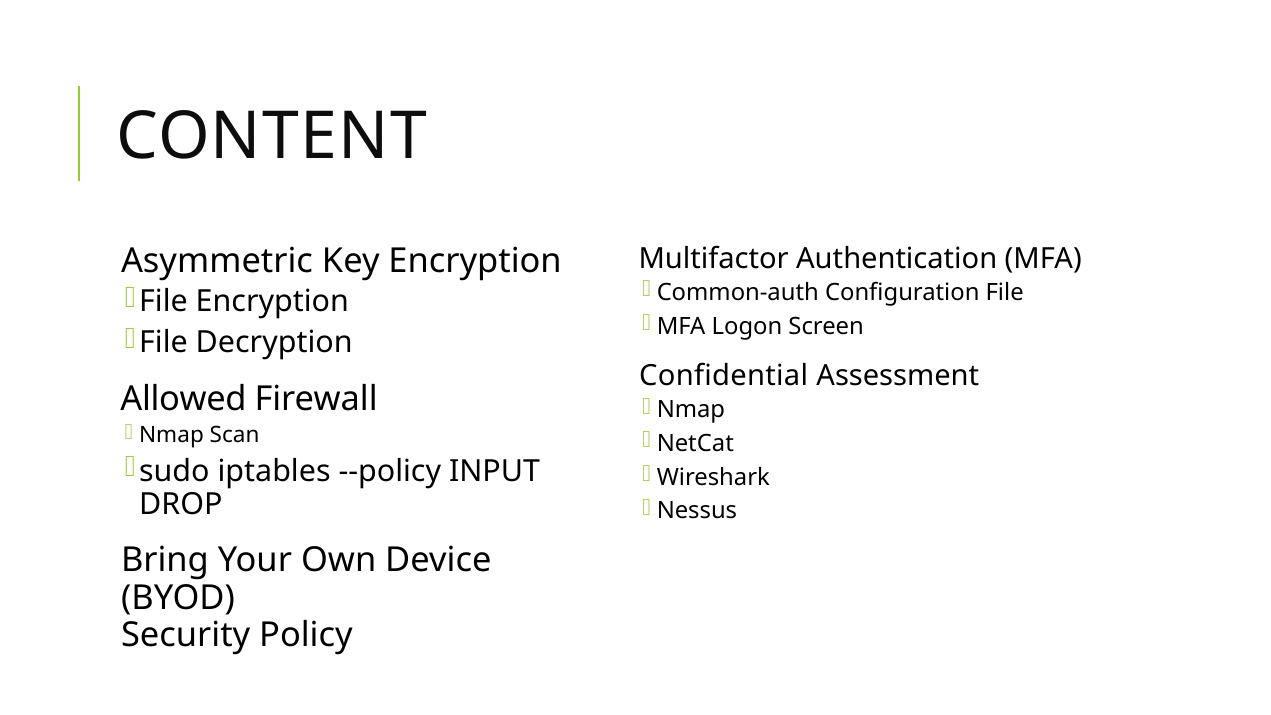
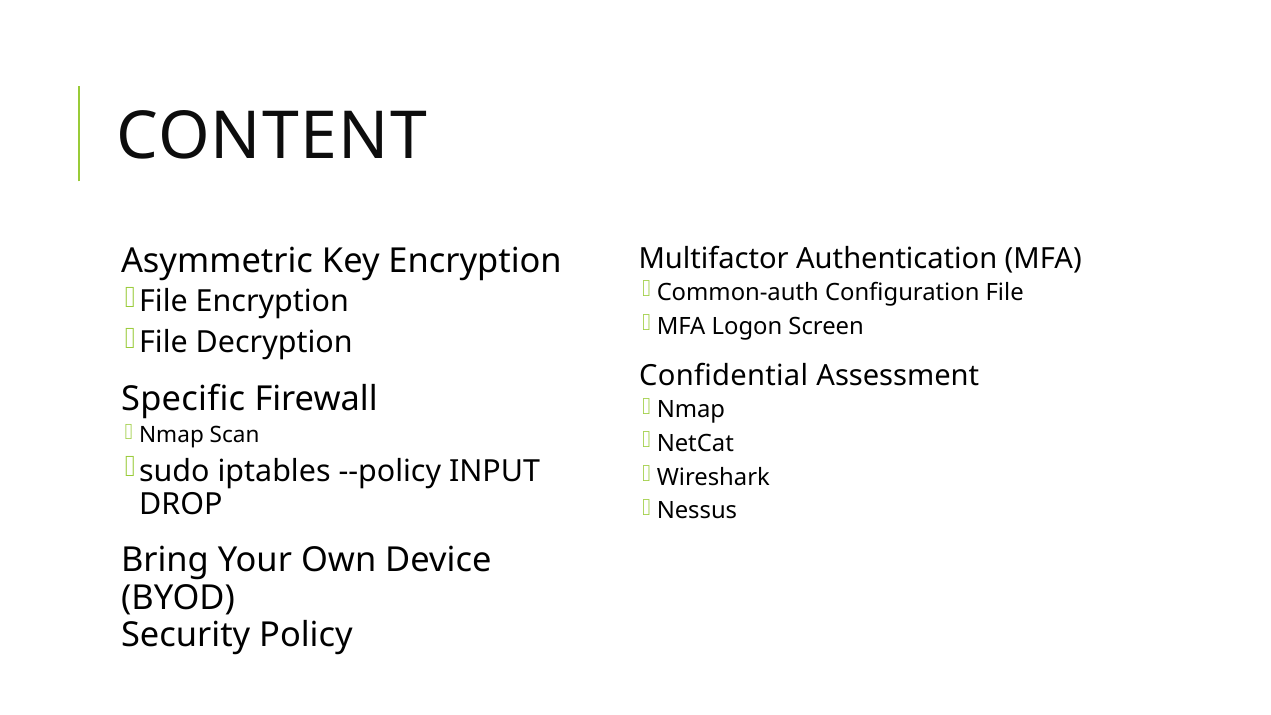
Allowed: Allowed -> Specific (183, 399)
